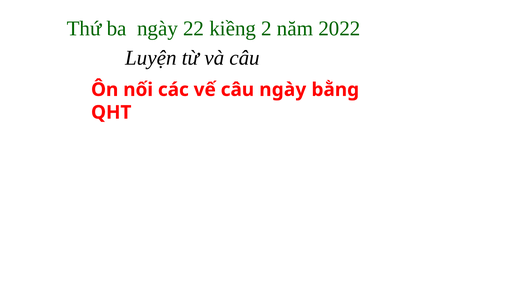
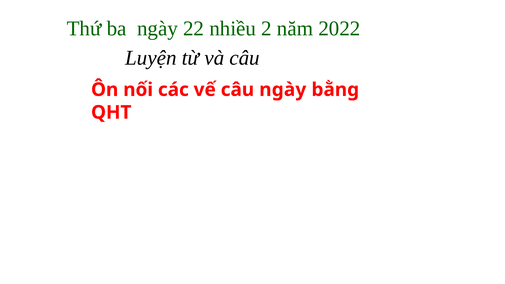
kiềng: kiềng -> nhiều (233, 28)
